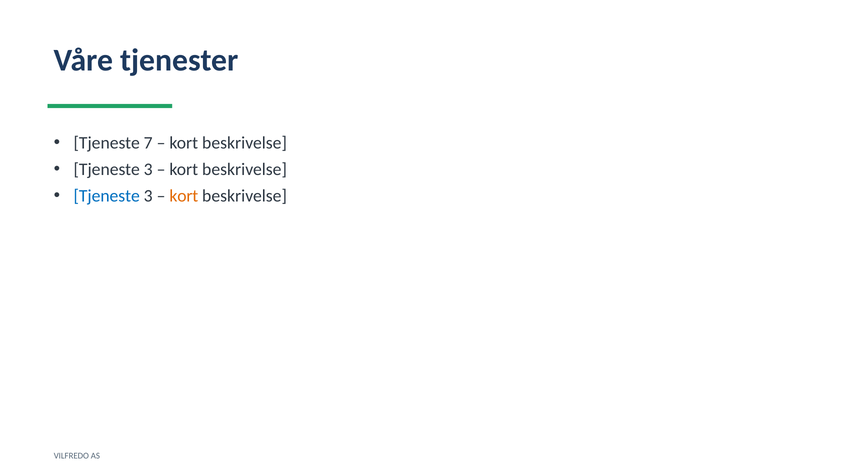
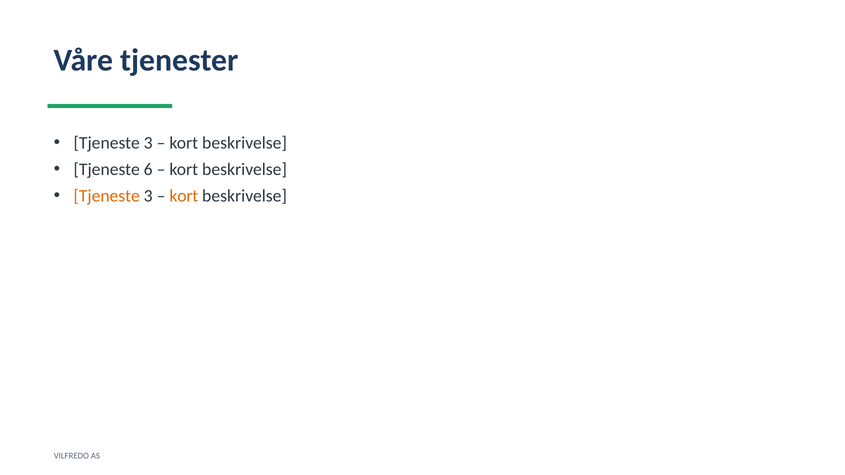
7: 7 -> 3 (148, 143)
3: 3 -> 6 (148, 170)
Tjeneste colour: blue -> orange (107, 196)
